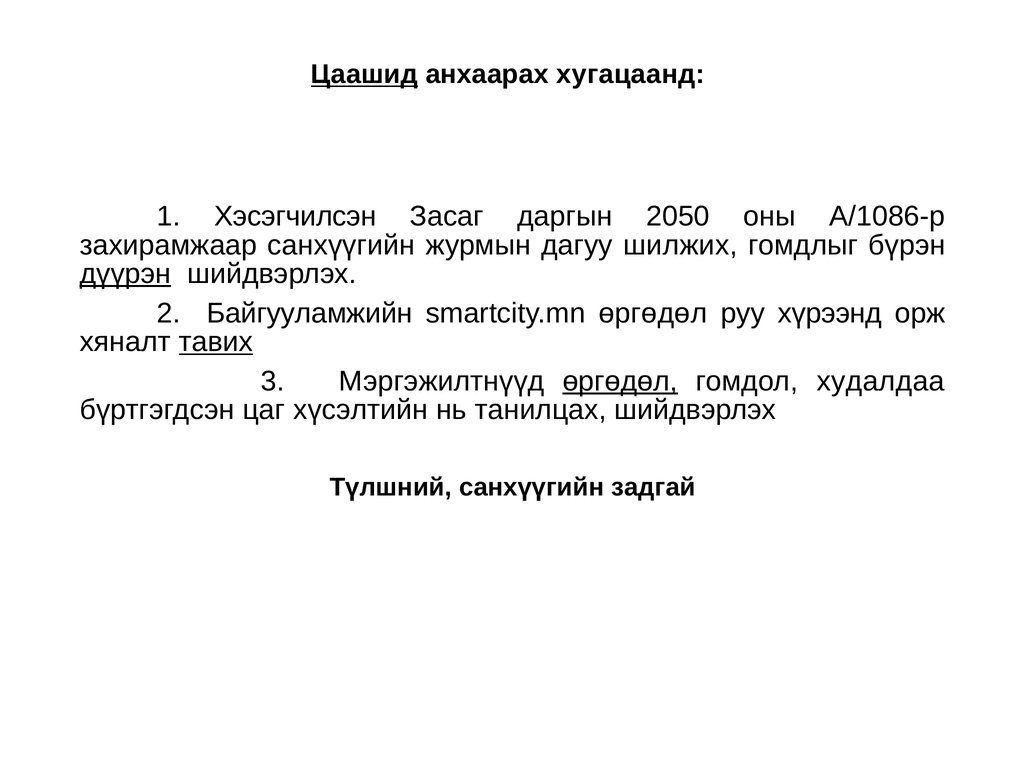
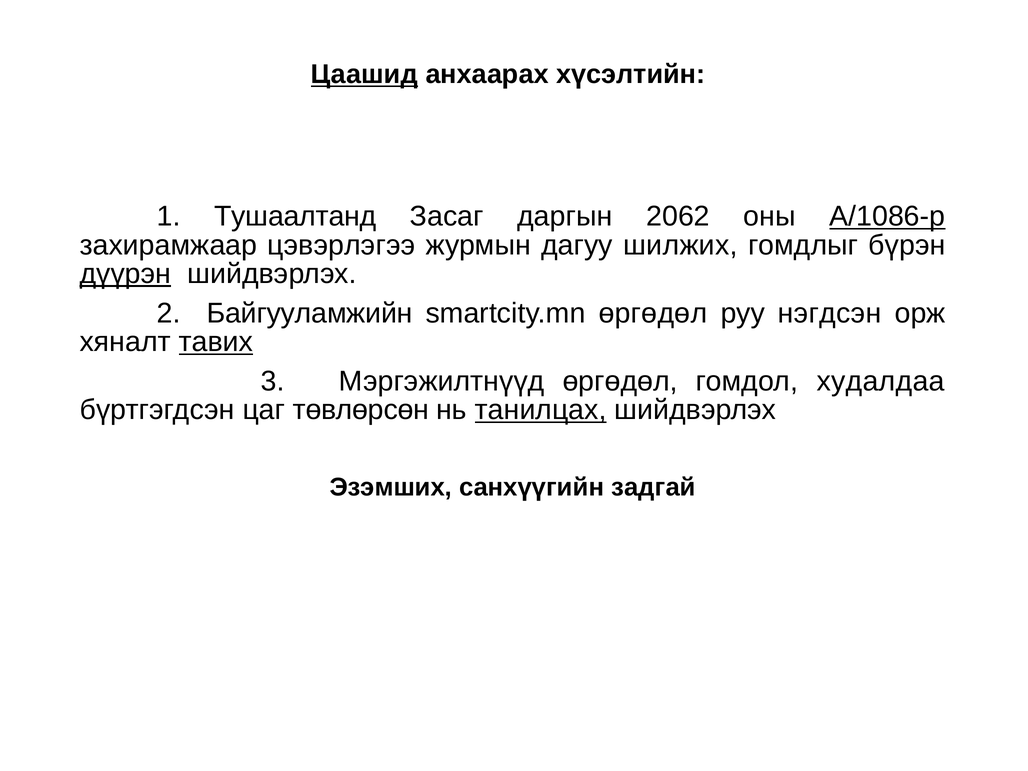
хугацаанд: хугацаанд -> хүсэлтийн (631, 74)
Хэсэгчилсэн: Хэсэгчилсэн -> Тушаалтанд (295, 216)
2050: 2050 -> 2062 (678, 216)
А/1086-р underline: none -> present (887, 216)
захирамжаар санхүүгийн: санхүүгийн -> цэвэрлэгээ (341, 245)
хүрээнд: хүрээнд -> нэгдсэн (830, 313)
өргөдөл underline: present -> none (620, 381)
хүсэлтийн: хүсэлтийн -> төвлөрсөн (361, 410)
танилцах underline: none -> present (541, 410)
Түлшний: Түлшний -> Эзэмших (391, 487)
